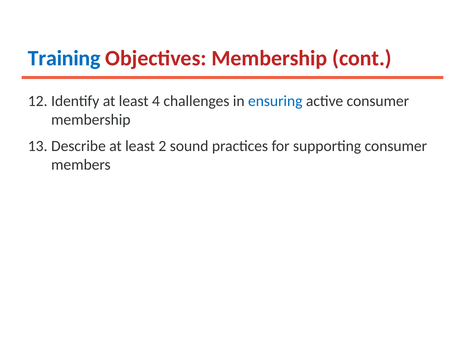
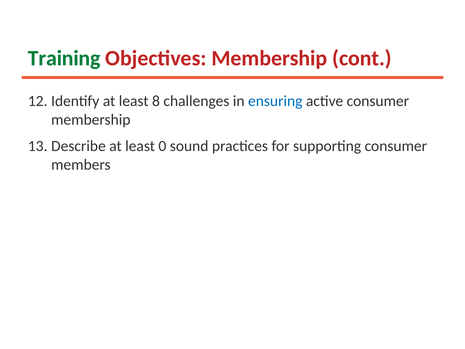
Training colour: blue -> green (64, 58)
4: 4 -> 8 (156, 101)
2: 2 -> 0 (162, 146)
